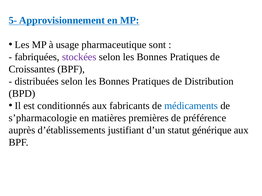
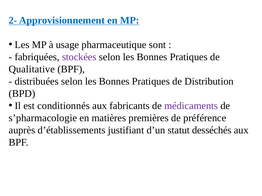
5-: 5- -> 2- (13, 20)
Croissantes: Croissantes -> Qualitative (32, 69)
médicaments colour: blue -> purple (191, 106)
générique: générique -> desséchés (212, 130)
